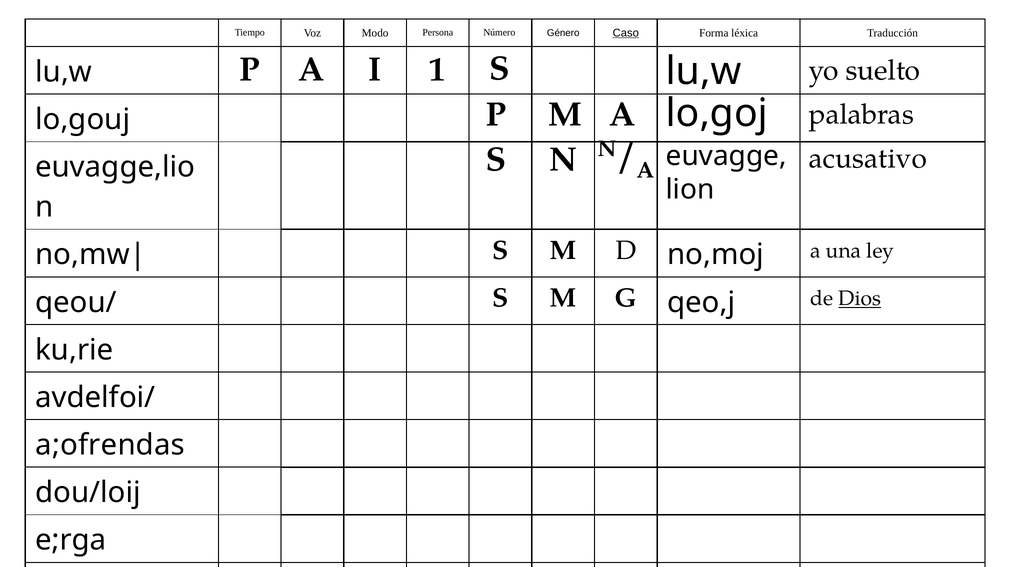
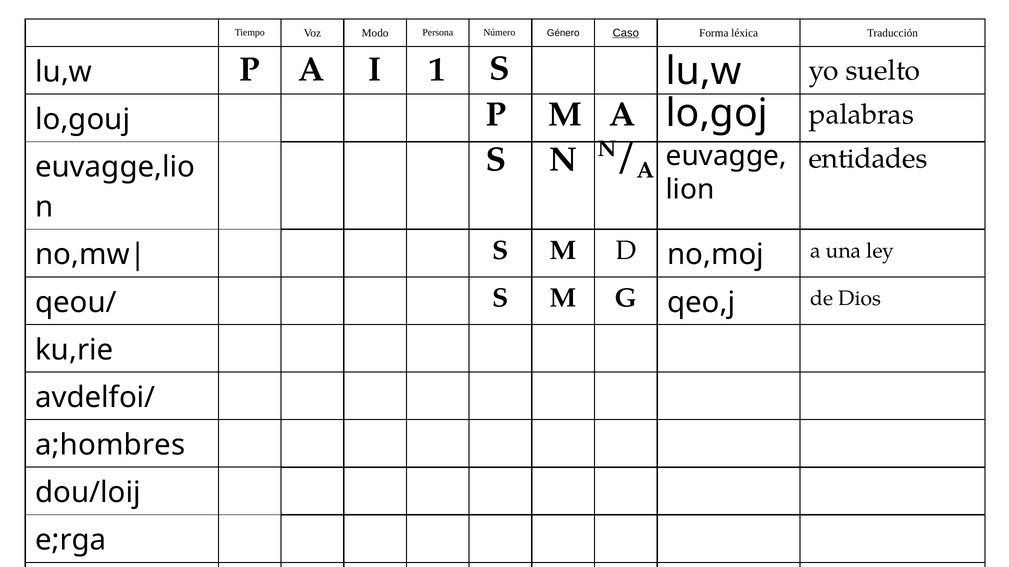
acusativo: acusativo -> entidades (868, 159)
Dios underline: present -> none (860, 299)
a;ofrendas: a;ofrendas -> a;hombres (110, 446)
